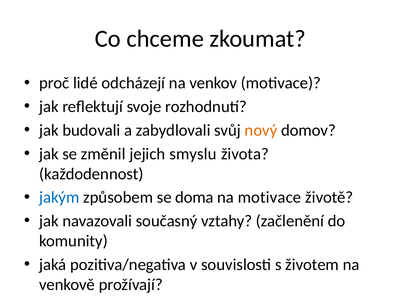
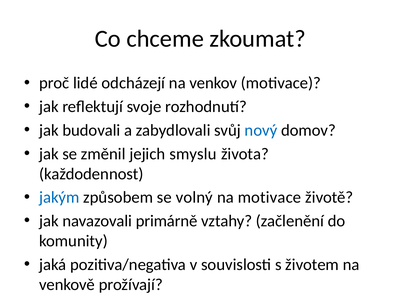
nový colour: orange -> blue (261, 131)
doma: doma -> volný (194, 198)
současný: současný -> primárně (167, 222)
